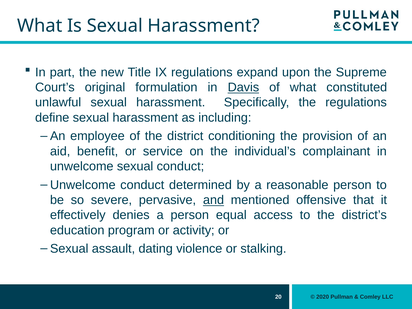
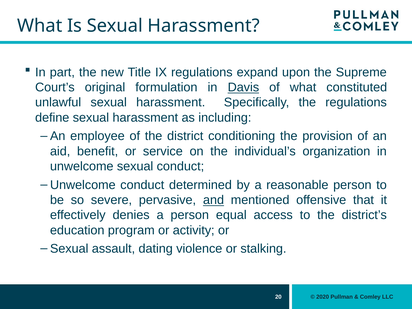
complainant: complainant -> organization (336, 151)
